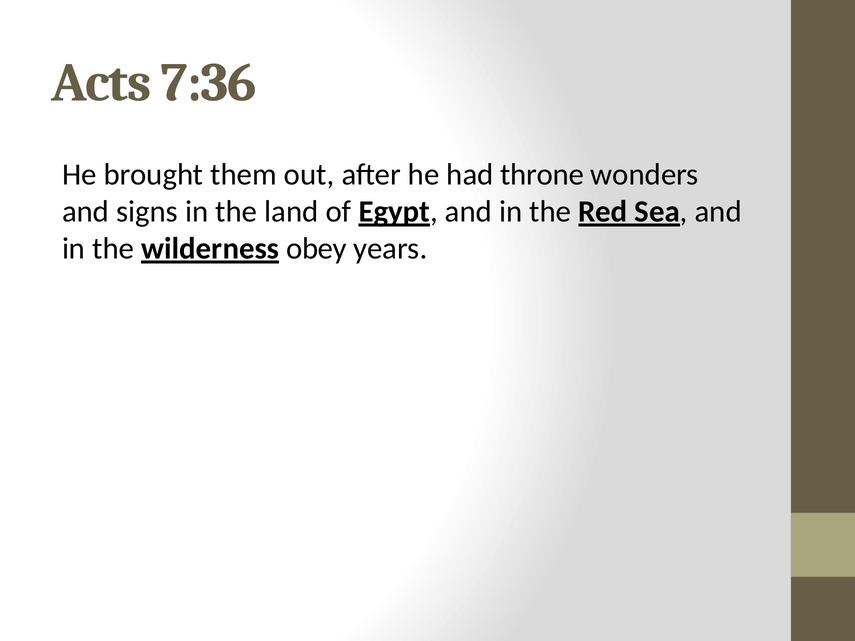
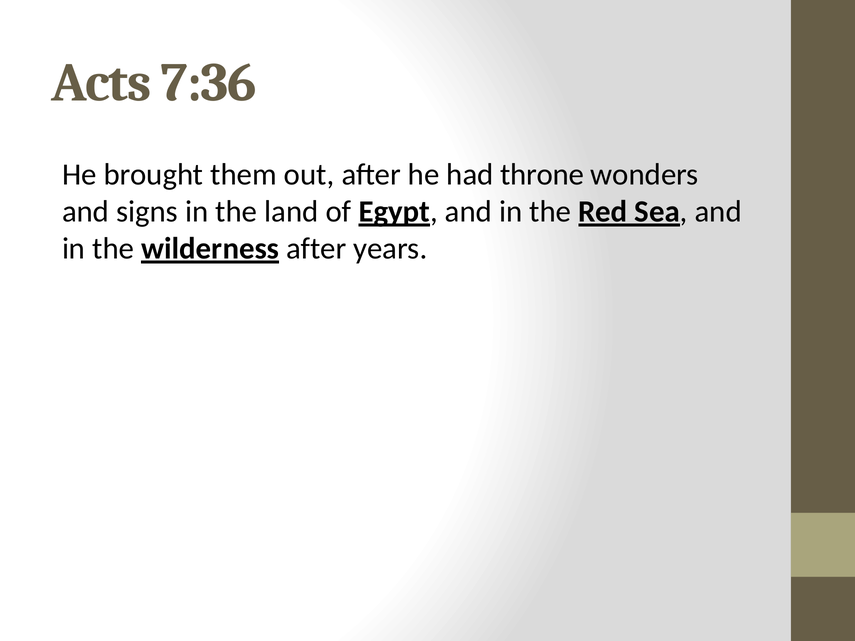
wilderness obey: obey -> after (316, 249)
